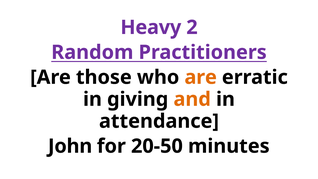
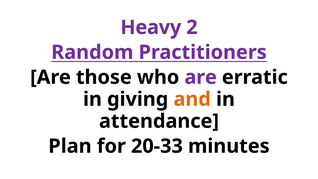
are colour: orange -> purple (201, 77)
John: John -> Plan (70, 146)
20-50: 20-50 -> 20-33 (157, 146)
